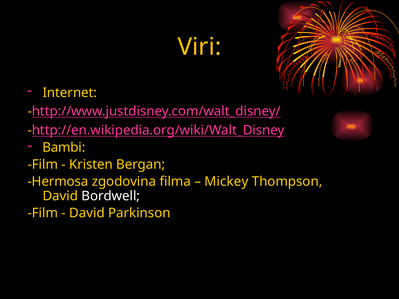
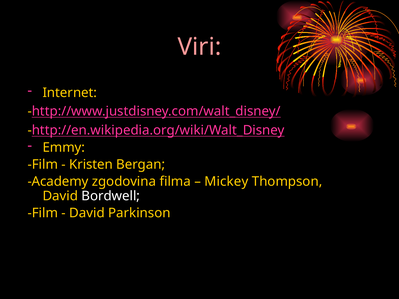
Viri colour: yellow -> pink (199, 47)
Bambi: Bambi -> Emmy (64, 148)
Hermosa: Hermosa -> Academy (58, 182)
